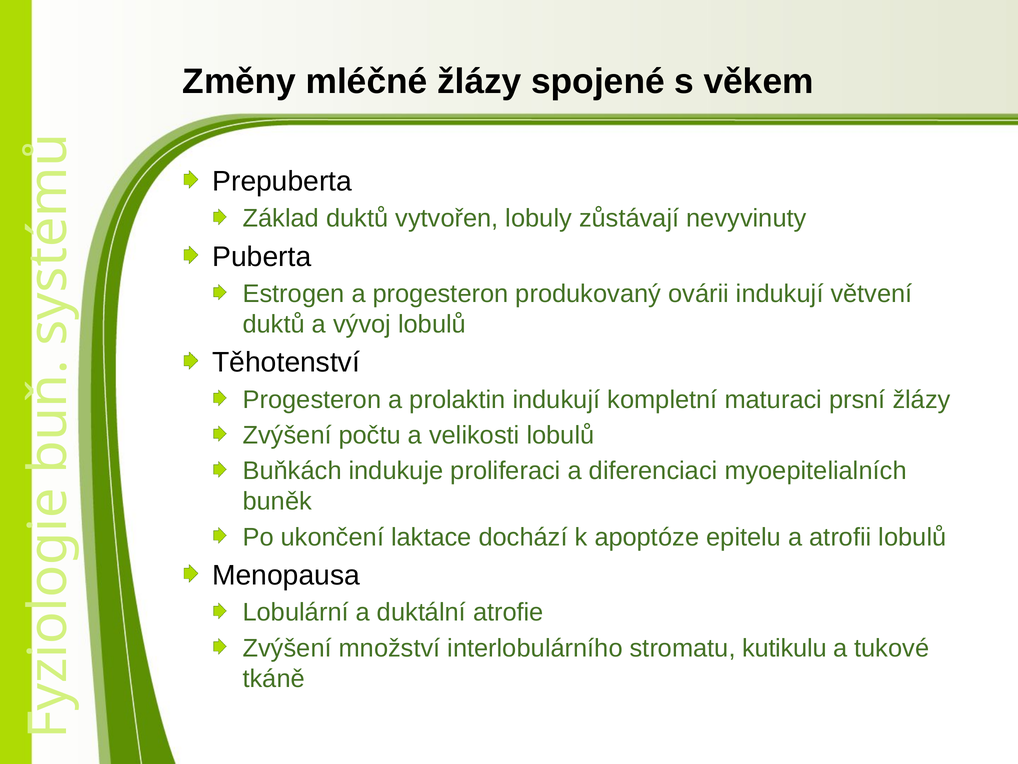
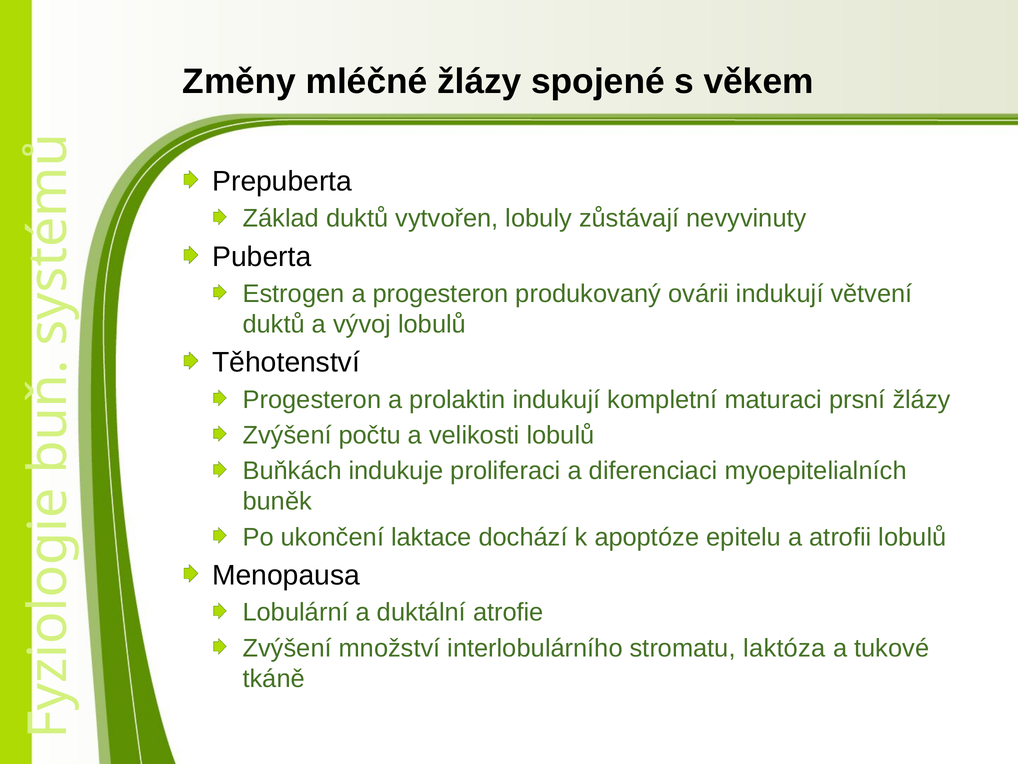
kutikulu: kutikulu -> laktóza (784, 648)
